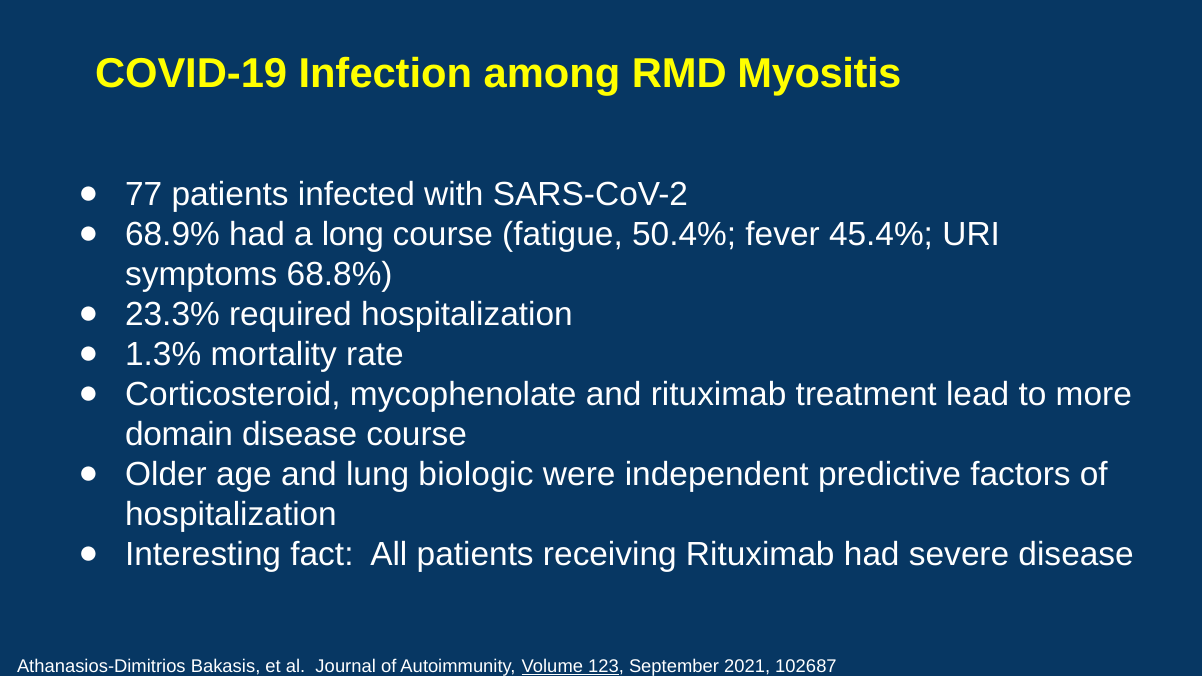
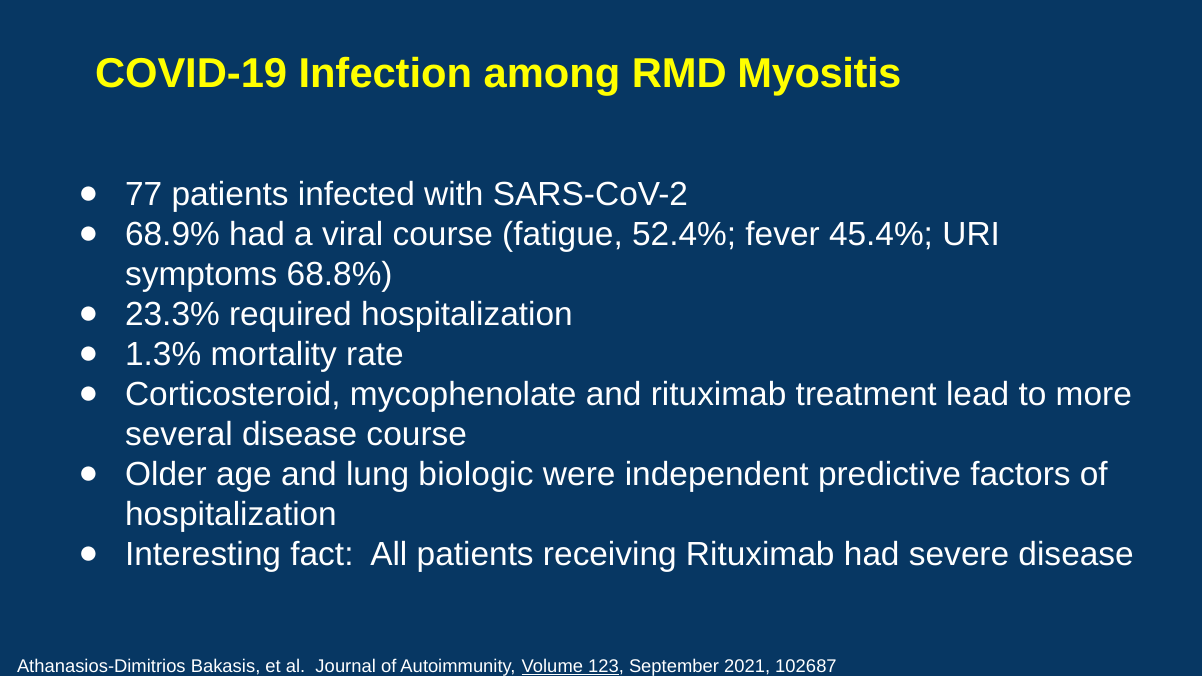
long: long -> viral (353, 234)
50.4%: 50.4% -> 52.4% (684, 234)
domain: domain -> several (179, 435)
